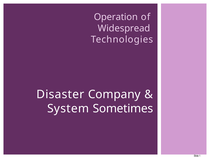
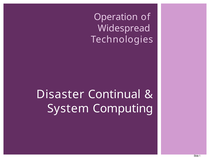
Company: Company -> Continual (114, 94)
Sometimes: Sometimes -> Computing (123, 108)
